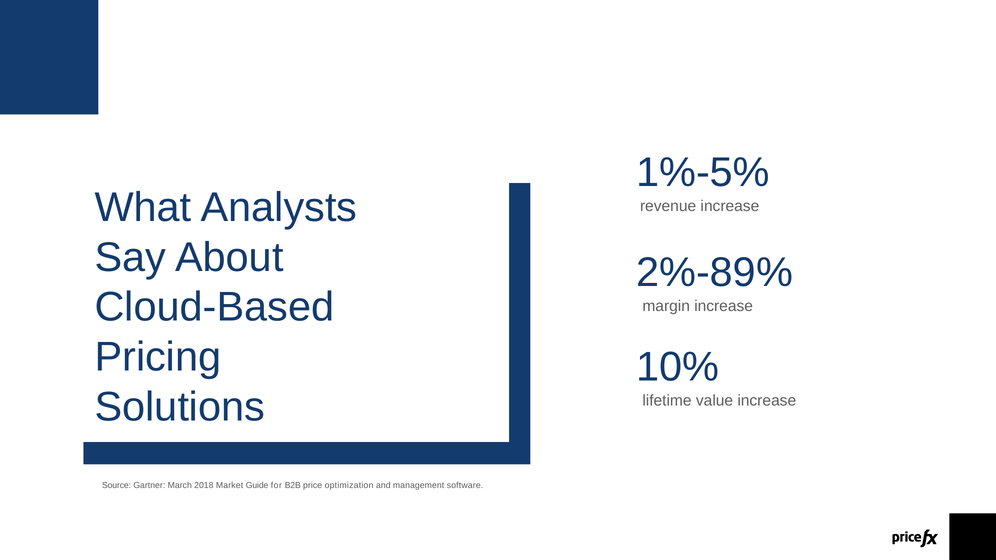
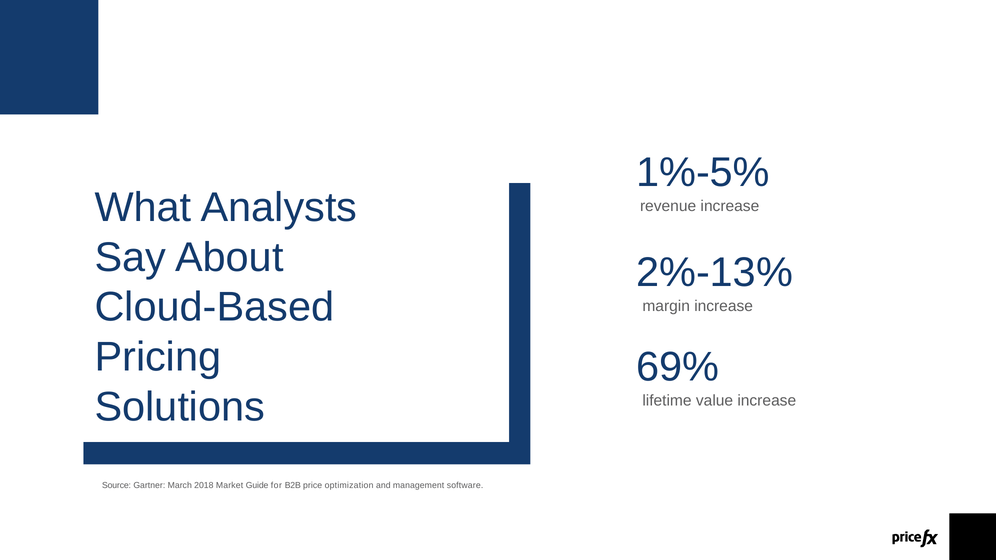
2%-89%: 2%-89% -> 2%-13% (715, 272)
10%: 10% -> 69% (678, 367)
